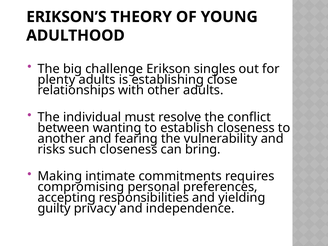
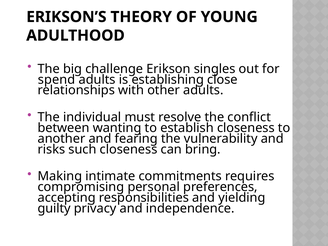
plenty: plenty -> spend (56, 80)
